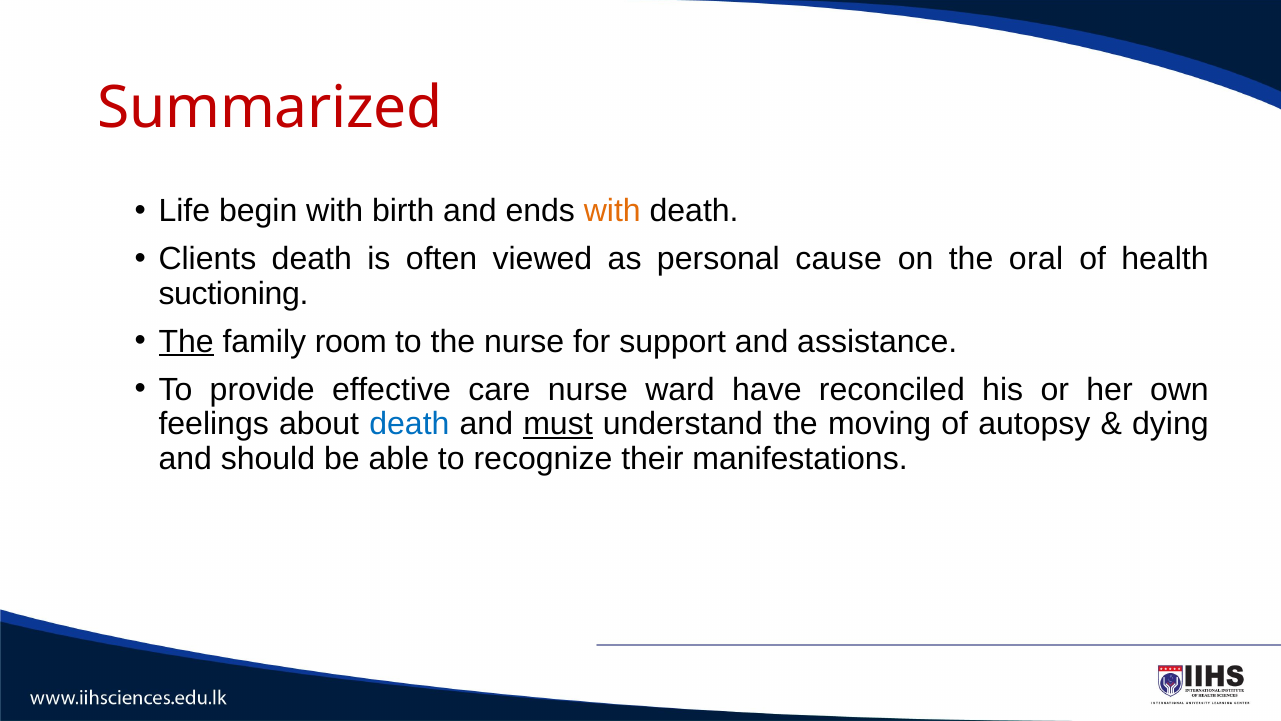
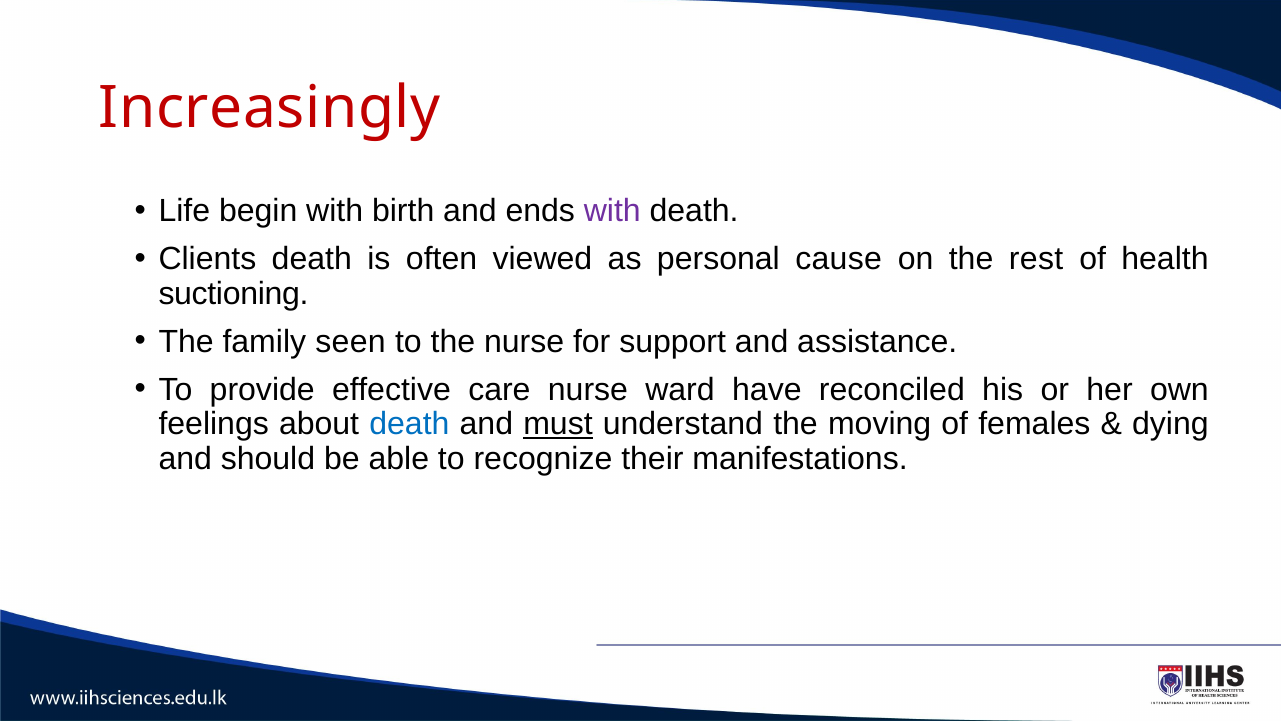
Summarized: Summarized -> Increasingly (270, 108)
with colour: orange -> purple (612, 211)
oral: oral -> rest (1036, 259)
The underline: present -> none (186, 341)
room: room -> seen (350, 341)
autopsy: autopsy -> females (1034, 424)
